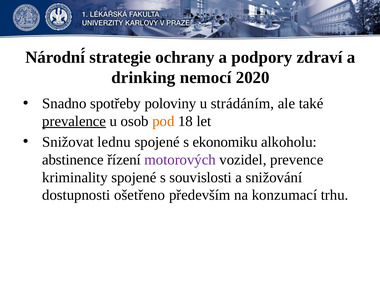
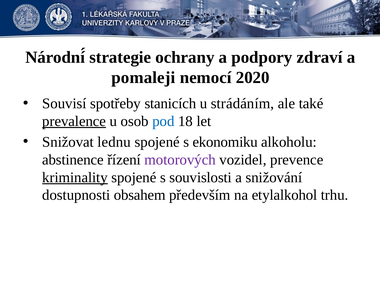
drinking: drinking -> pomaleji (143, 77)
Snadno: Snadno -> Souvisí (64, 103)
poloviny: poloviny -> stanicích (170, 103)
pod colour: orange -> blue (163, 121)
kriminality underline: none -> present (75, 177)
ošetřeno: ošetřeno -> obsahem (140, 195)
konzumací: konzumací -> etylalkohol (285, 195)
